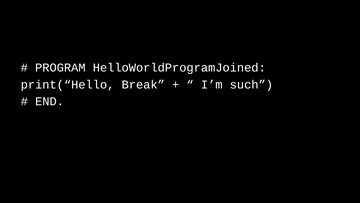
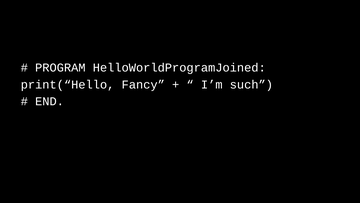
Break: Break -> Fancy (143, 84)
